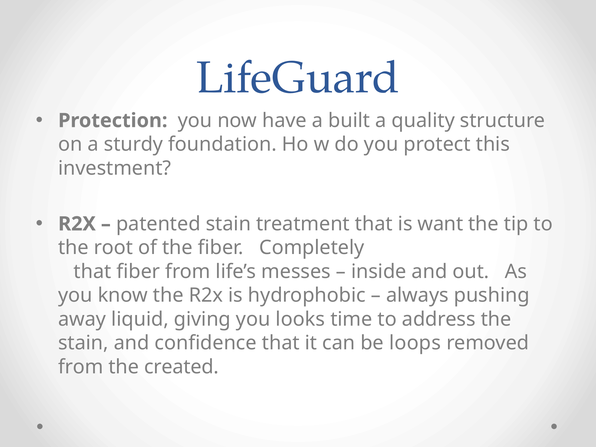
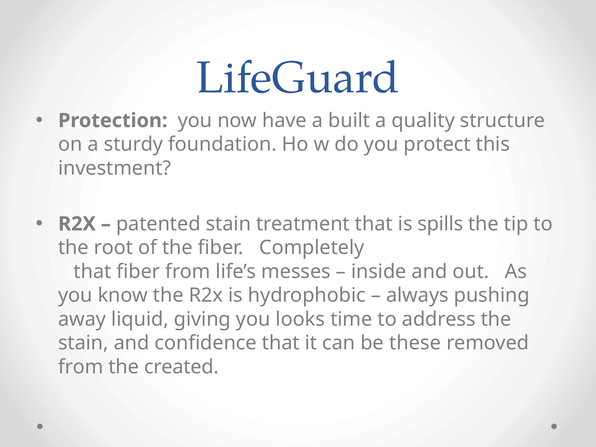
want: want -> spills (440, 224)
loops: loops -> these (415, 343)
